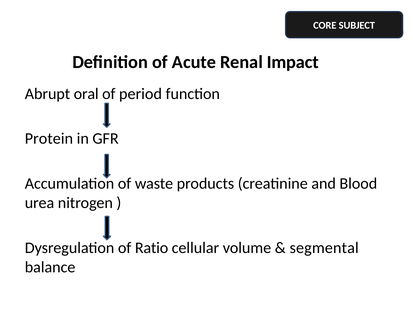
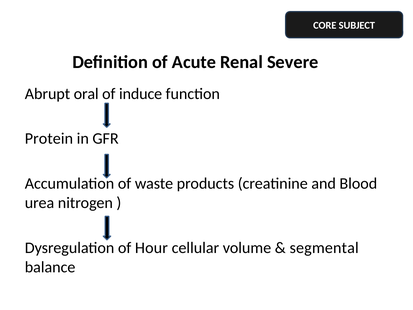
Impact: Impact -> Severe (293, 62)
period: period -> induce (141, 94)
Ratio: Ratio -> Hour (151, 248)
